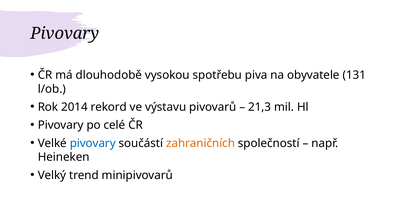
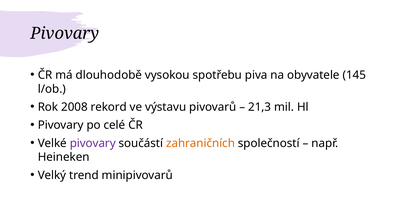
131: 131 -> 145 (354, 75)
2014: 2014 -> 2008 (74, 107)
pivovary colour: blue -> purple (93, 143)
